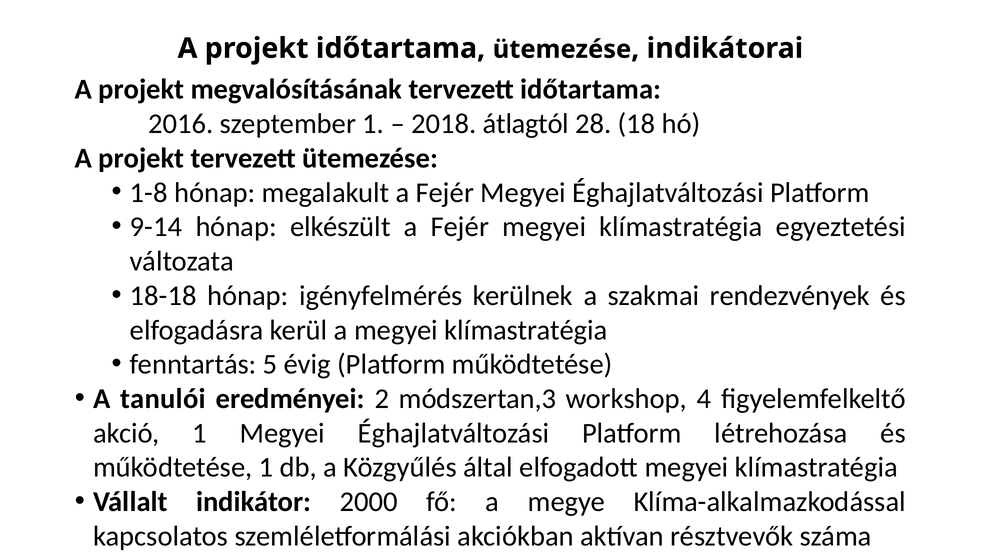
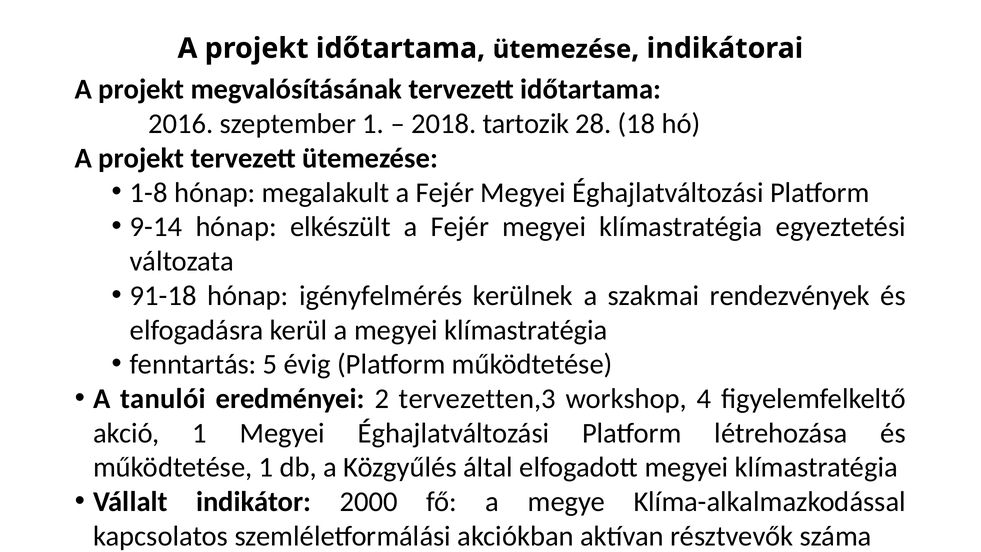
átlagtól: átlagtól -> tartozik (526, 124)
18-18: 18-18 -> 91-18 (163, 296)
módszertan,3: módszertan,3 -> tervezetten,3 (477, 399)
